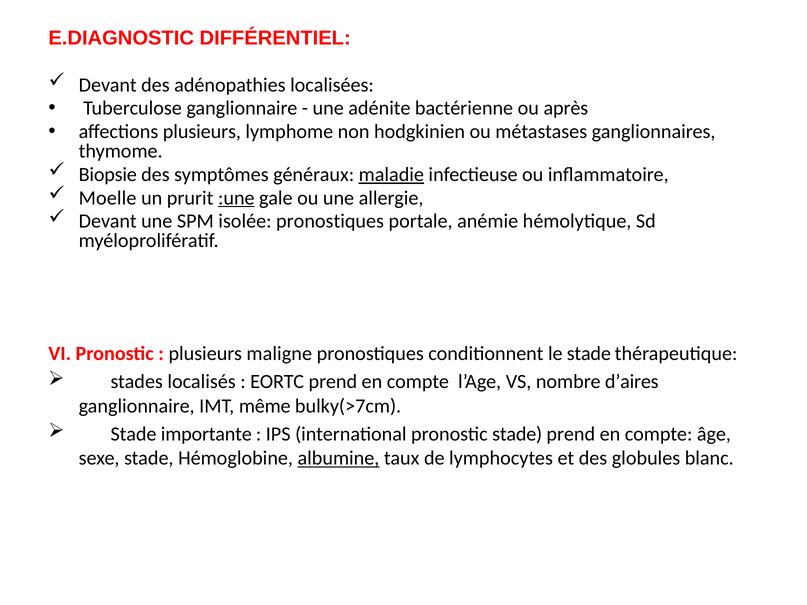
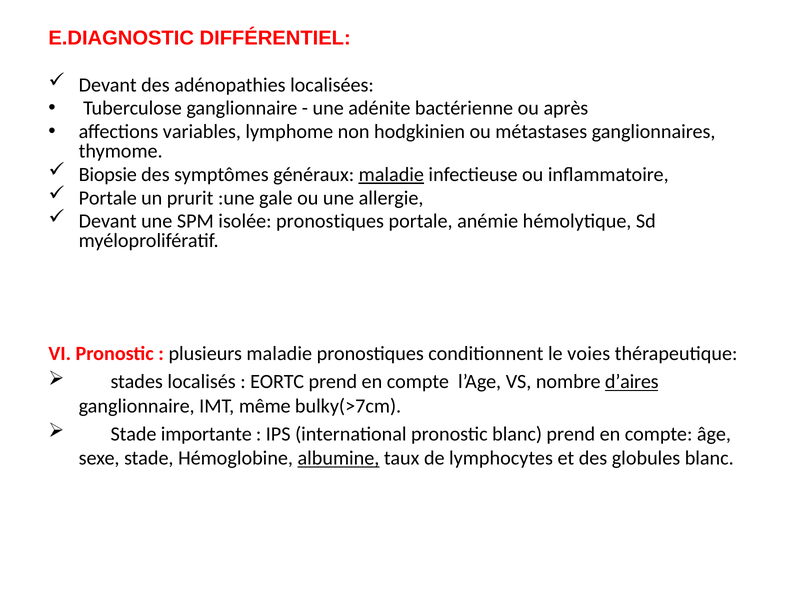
affections plusieurs: plusieurs -> variables (202, 132)
Moelle: Moelle -> Portale (108, 198)
:une underline: present -> none (236, 198)
plusieurs maligne: maligne -> maladie (279, 354)
le stade: stade -> voies (589, 354)
d’aires underline: none -> present (632, 382)
pronostic stade: stade -> blanc (517, 434)
